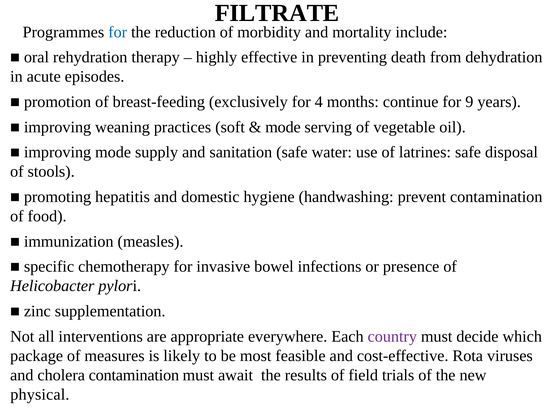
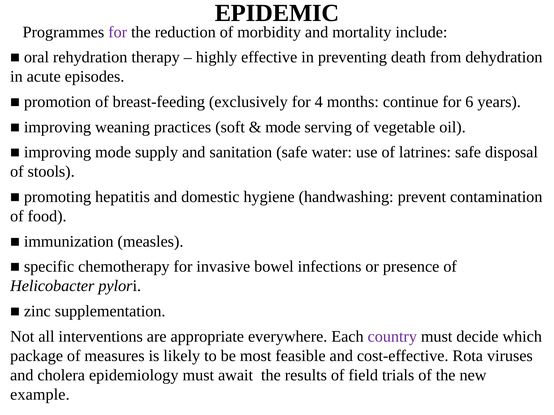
FILTRATE: FILTRATE -> EPIDEMIC (277, 13)
for colour: blue -> purple (118, 32)
9: 9 -> 6 (469, 102)
cholera contamination: contamination -> epidemiology (134, 376)
physical: physical -> example (40, 395)
